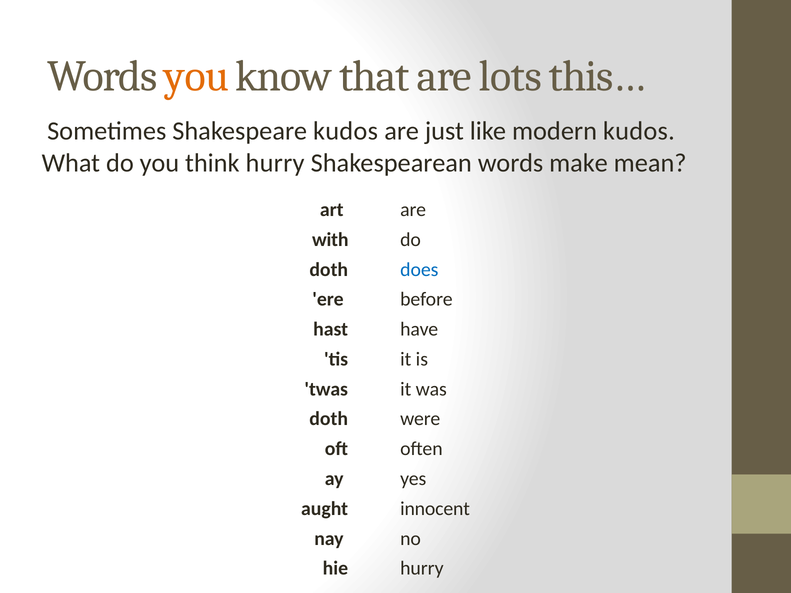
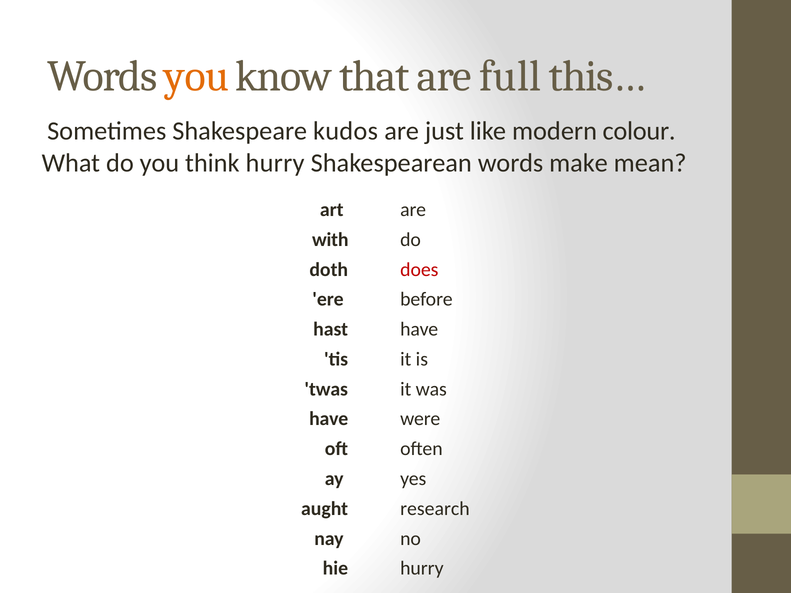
lots: lots -> full (510, 76)
modern kudos: kudos -> colour (639, 131)
does colour: blue -> red (419, 270)
doth: doth -> have (329, 419)
innocent: innocent -> research (435, 509)
